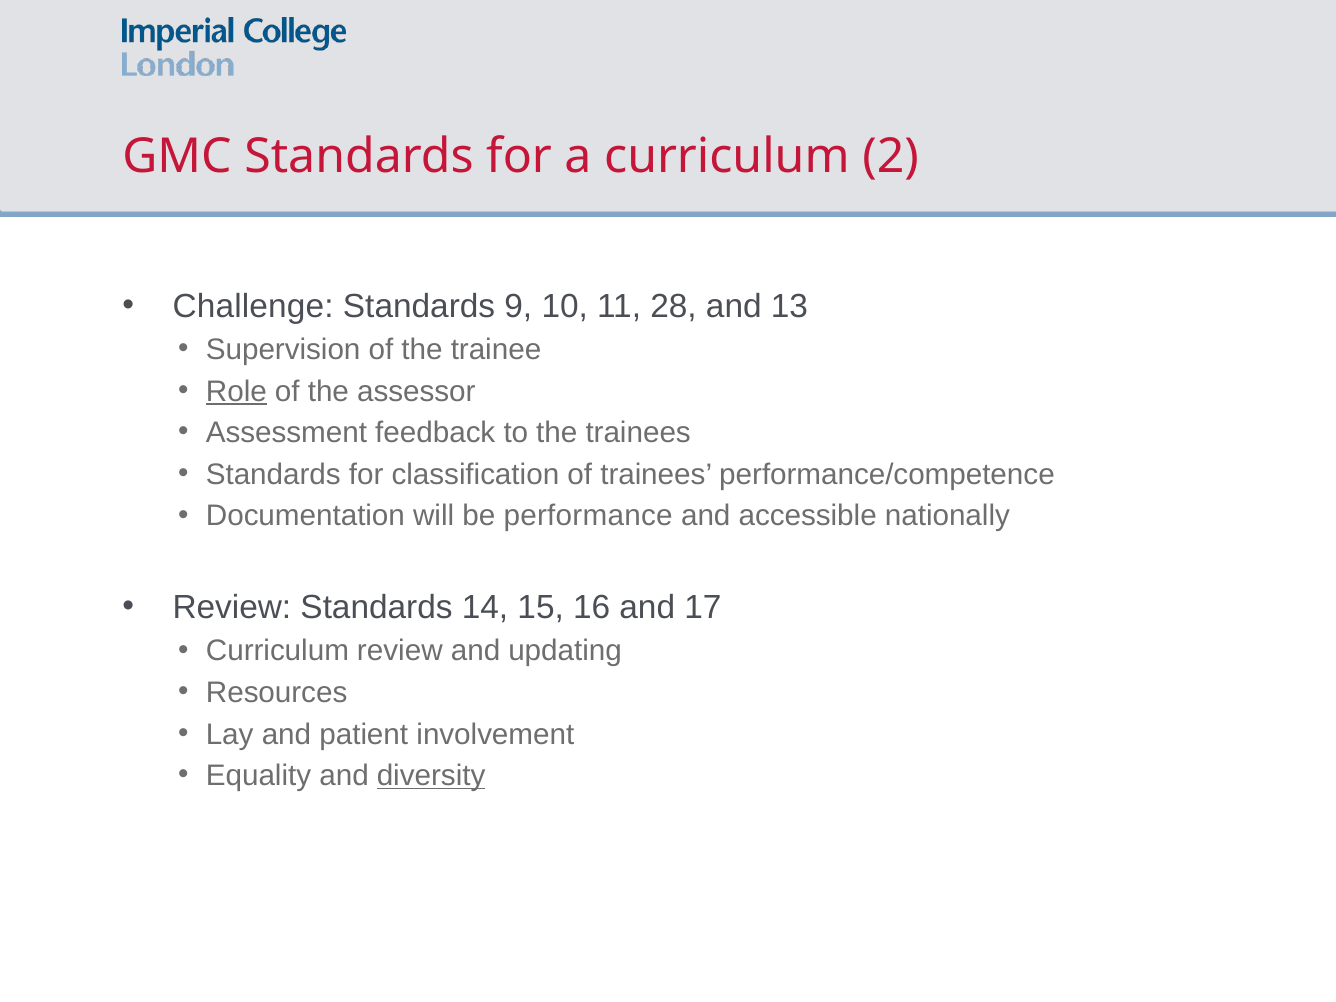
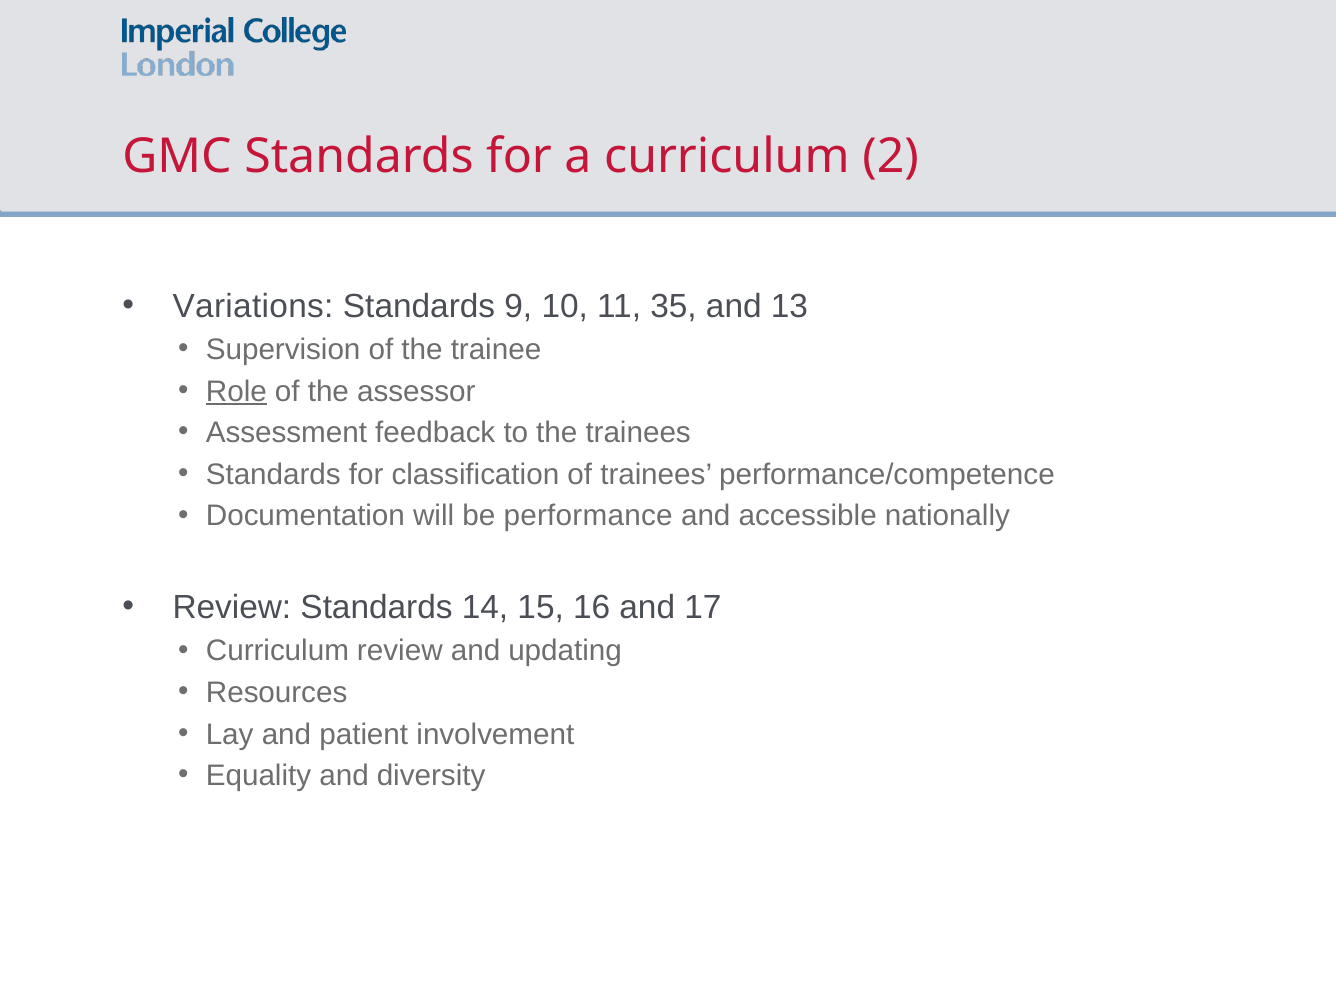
Challenge: Challenge -> Variations (253, 306)
28: 28 -> 35 (673, 306)
diversity underline: present -> none (431, 776)
